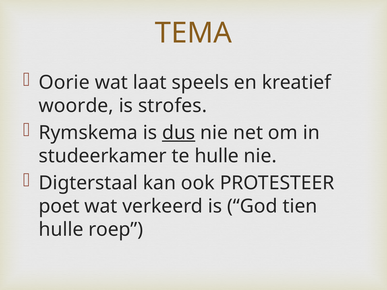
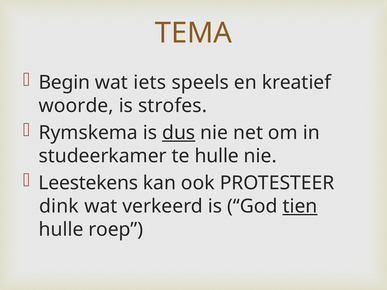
Oorie: Oorie -> Begin (64, 83)
laat: laat -> iets (150, 83)
Digterstaal: Digterstaal -> Leestekens (88, 183)
poet: poet -> dink (59, 206)
tien underline: none -> present (300, 206)
